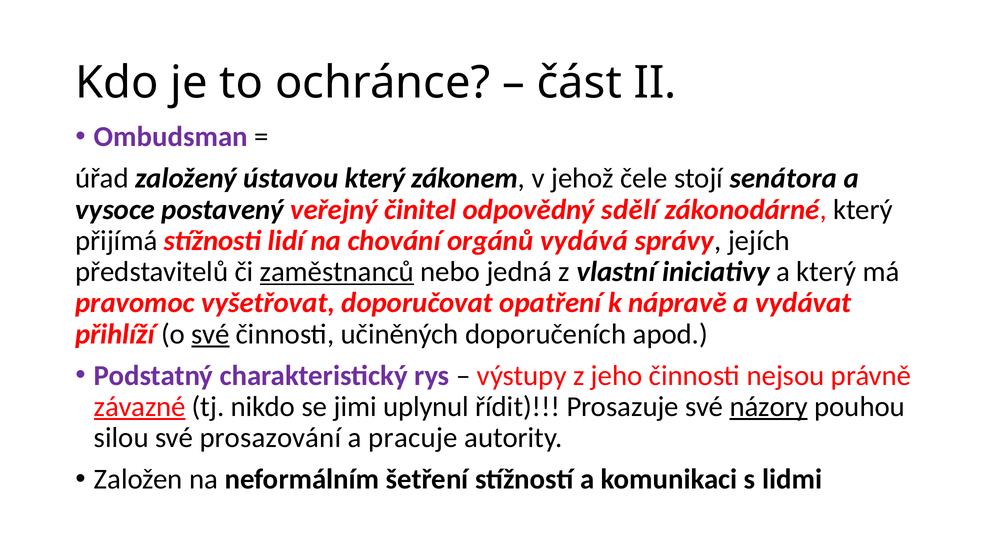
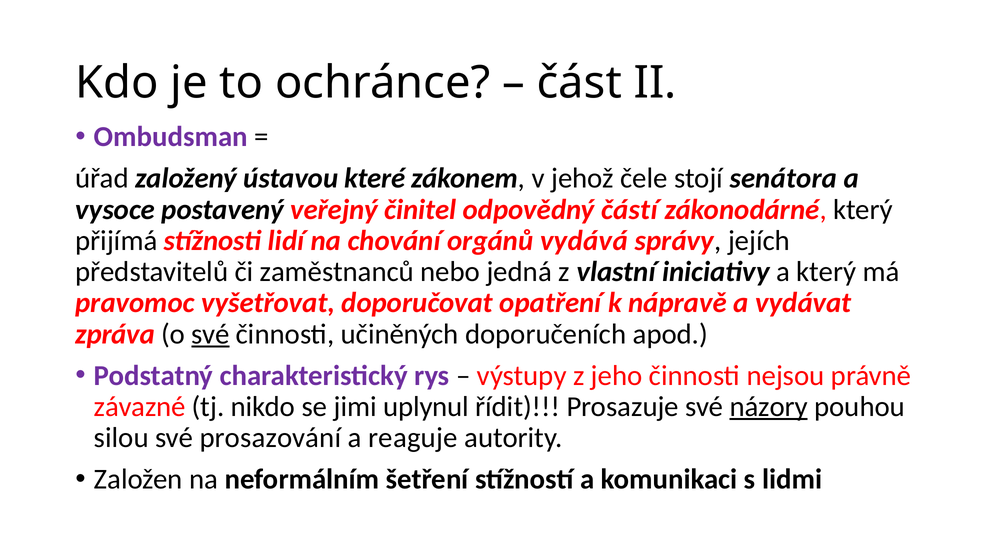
ústavou který: který -> které (375, 178)
sdělí: sdělí -> částí (629, 210)
zaměstnanců underline: present -> none (337, 272)
přihlíží: přihlíží -> zpráva (115, 334)
závazné underline: present -> none (140, 407)
pracuje: pracuje -> reaguje (413, 438)
